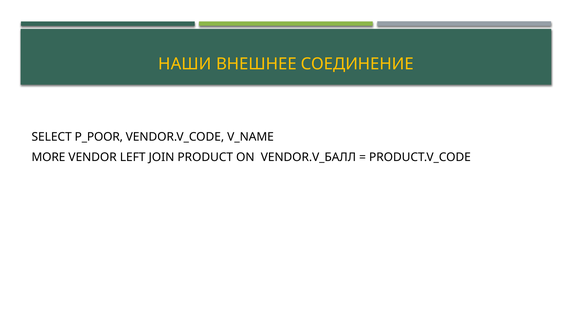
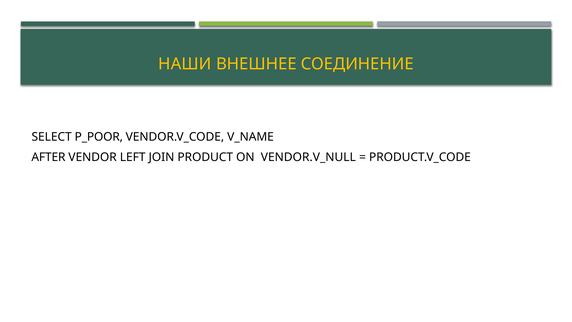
MORE: MORE -> AFTER (48, 157)
VENDOR.V_БАЛЛ: VENDOR.V_БАЛЛ -> VENDOR.V_NULL (308, 157)
